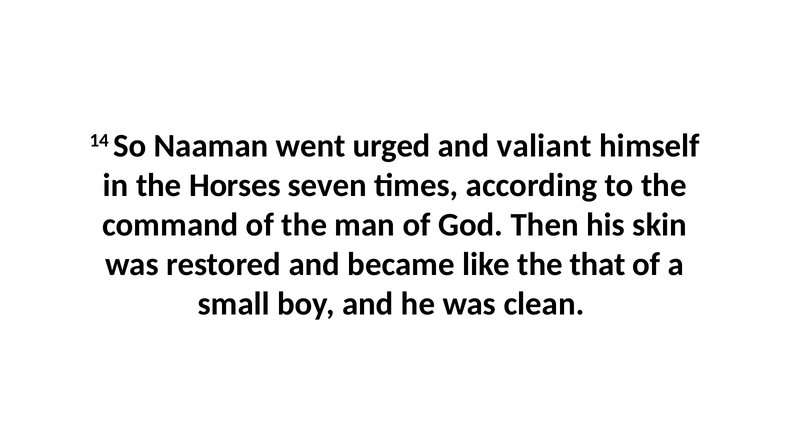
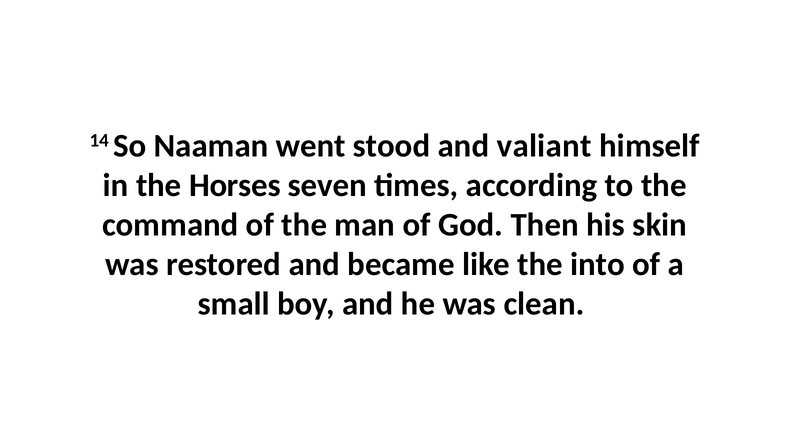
urged: urged -> stood (392, 145)
that: that -> into (598, 264)
